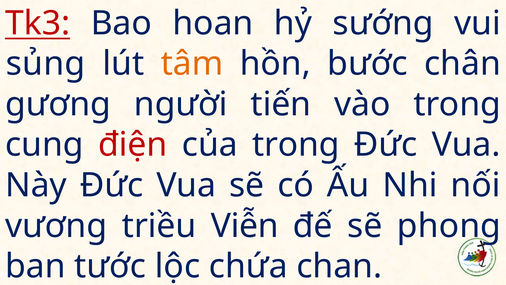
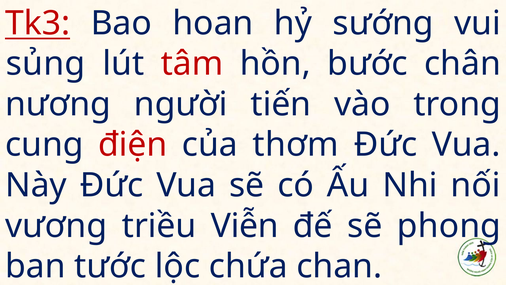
tâm colour: orange -> red (192, 64)
gương: gương -> nương (58, 104)
của trọng: trọng -> thơm (296, 145)
